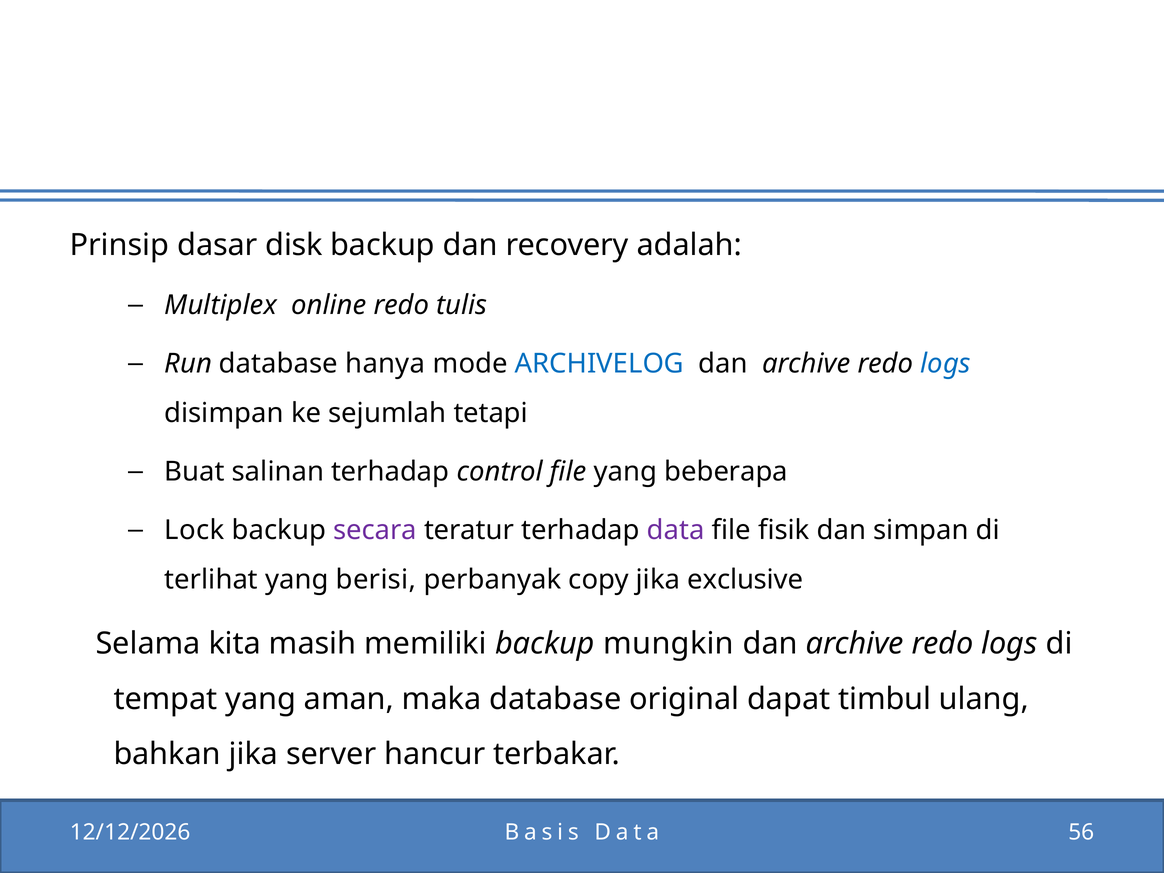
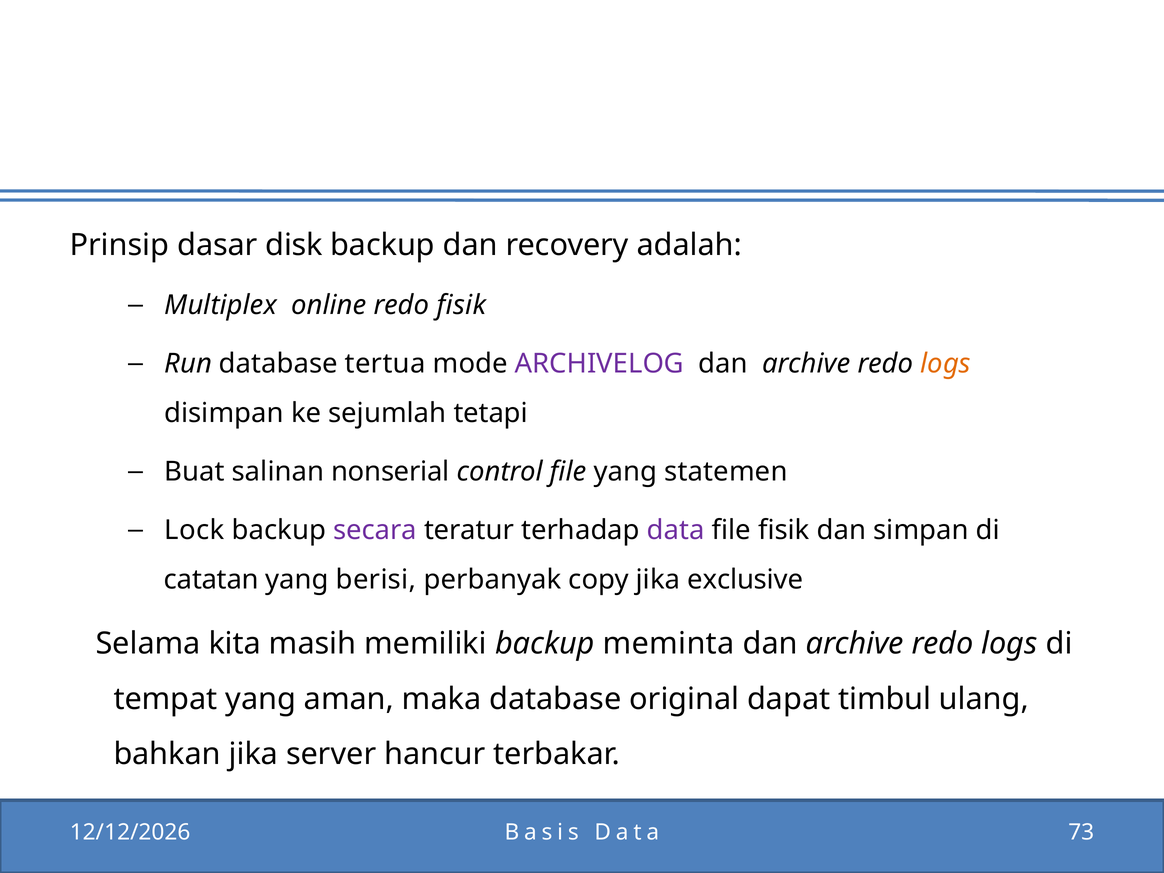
redo tulis: tulis -> fisik (461, 305)
hanya: hanya -> tertua (385, 364)
ARCHIVELOG colour: blue -> purple (599, 364)
logs colour: blue -> orange (946, 364)
salinan terhadap: terhadap -> nonserial (390, 472)
beberapa: beberapa -> statemen (726, 472)
terlihat: terlihat -> catatan (211, 580)
mungkin: mungkin -> meminta (669, 644)
56: 56 -> 73 (1081, 832)
